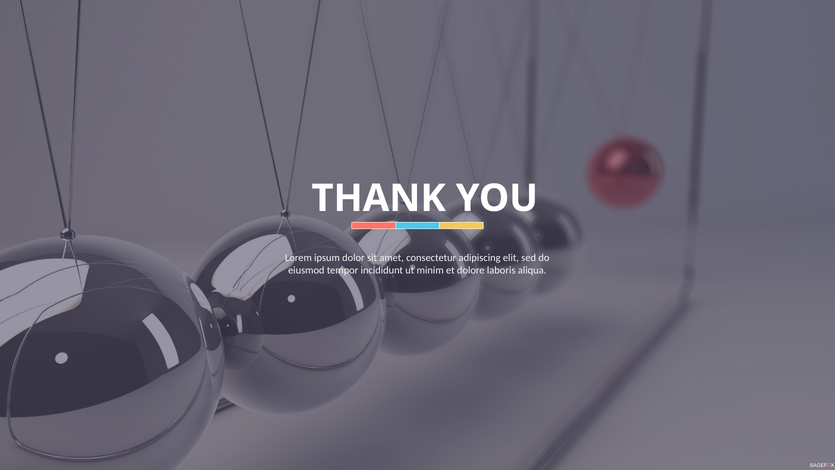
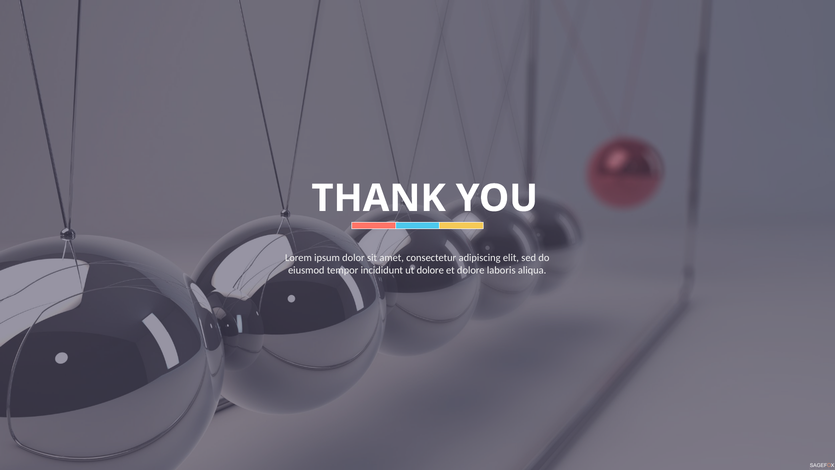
ut minim: minim -> dolore (430, 270)
